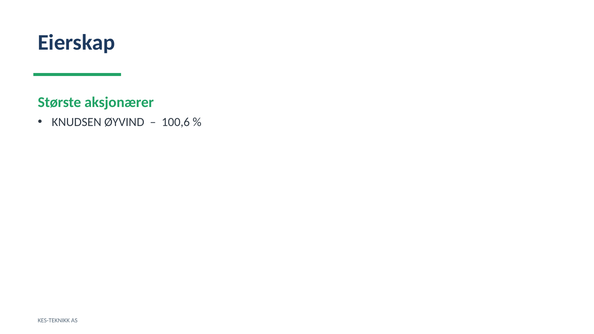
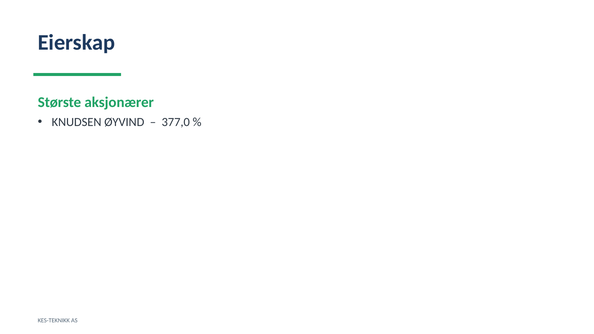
100,6: 100,6 -> 377,0 (176, 122)
